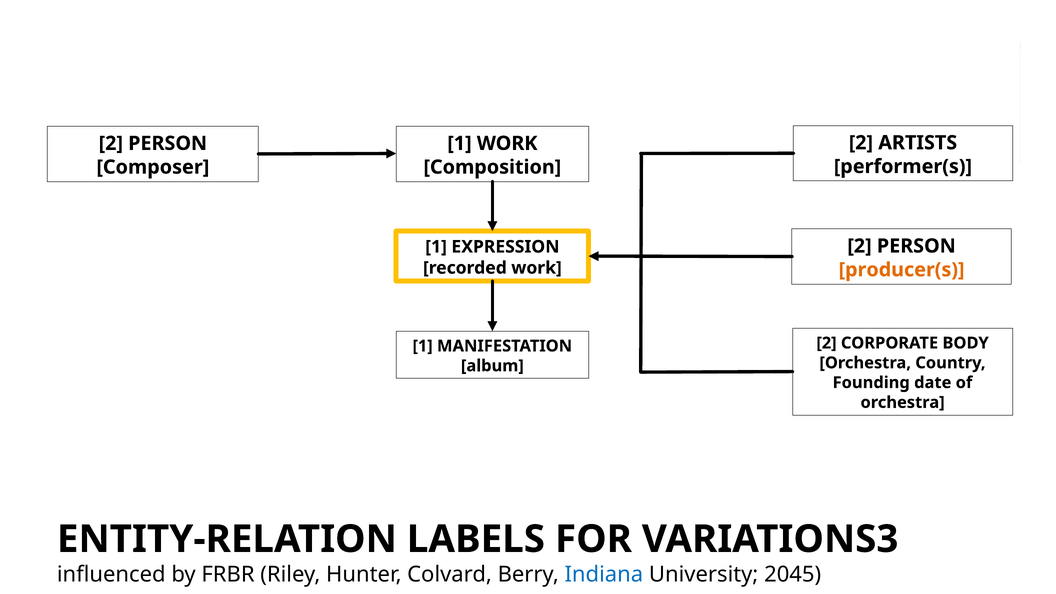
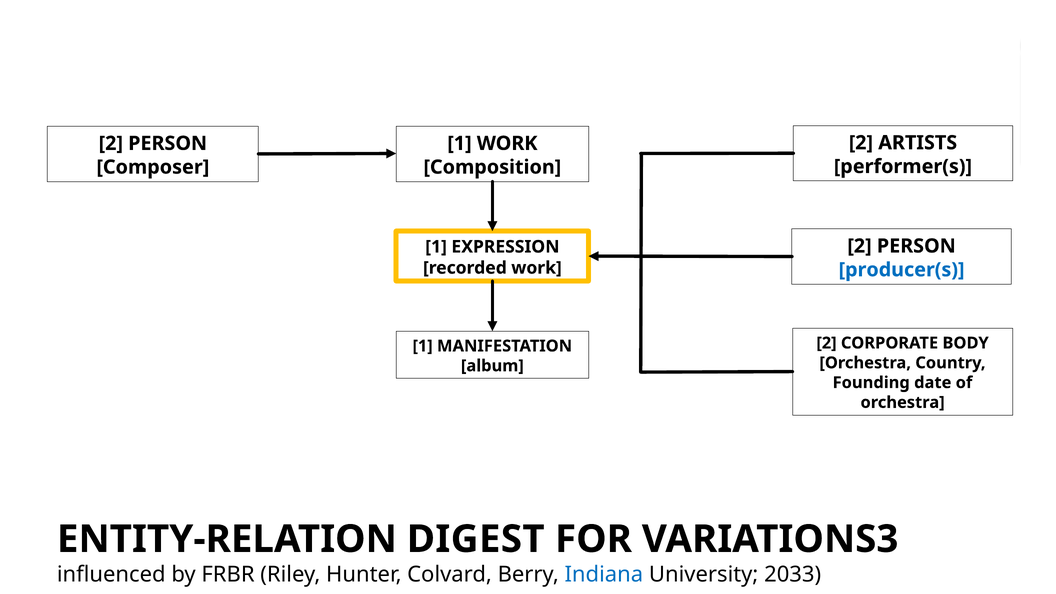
producer(s colour: orange -> blue (902, 270)
LABELS: LABELS -> DIGEST (476, 539)
2045: 2045 -> 2033 (793, 574)
